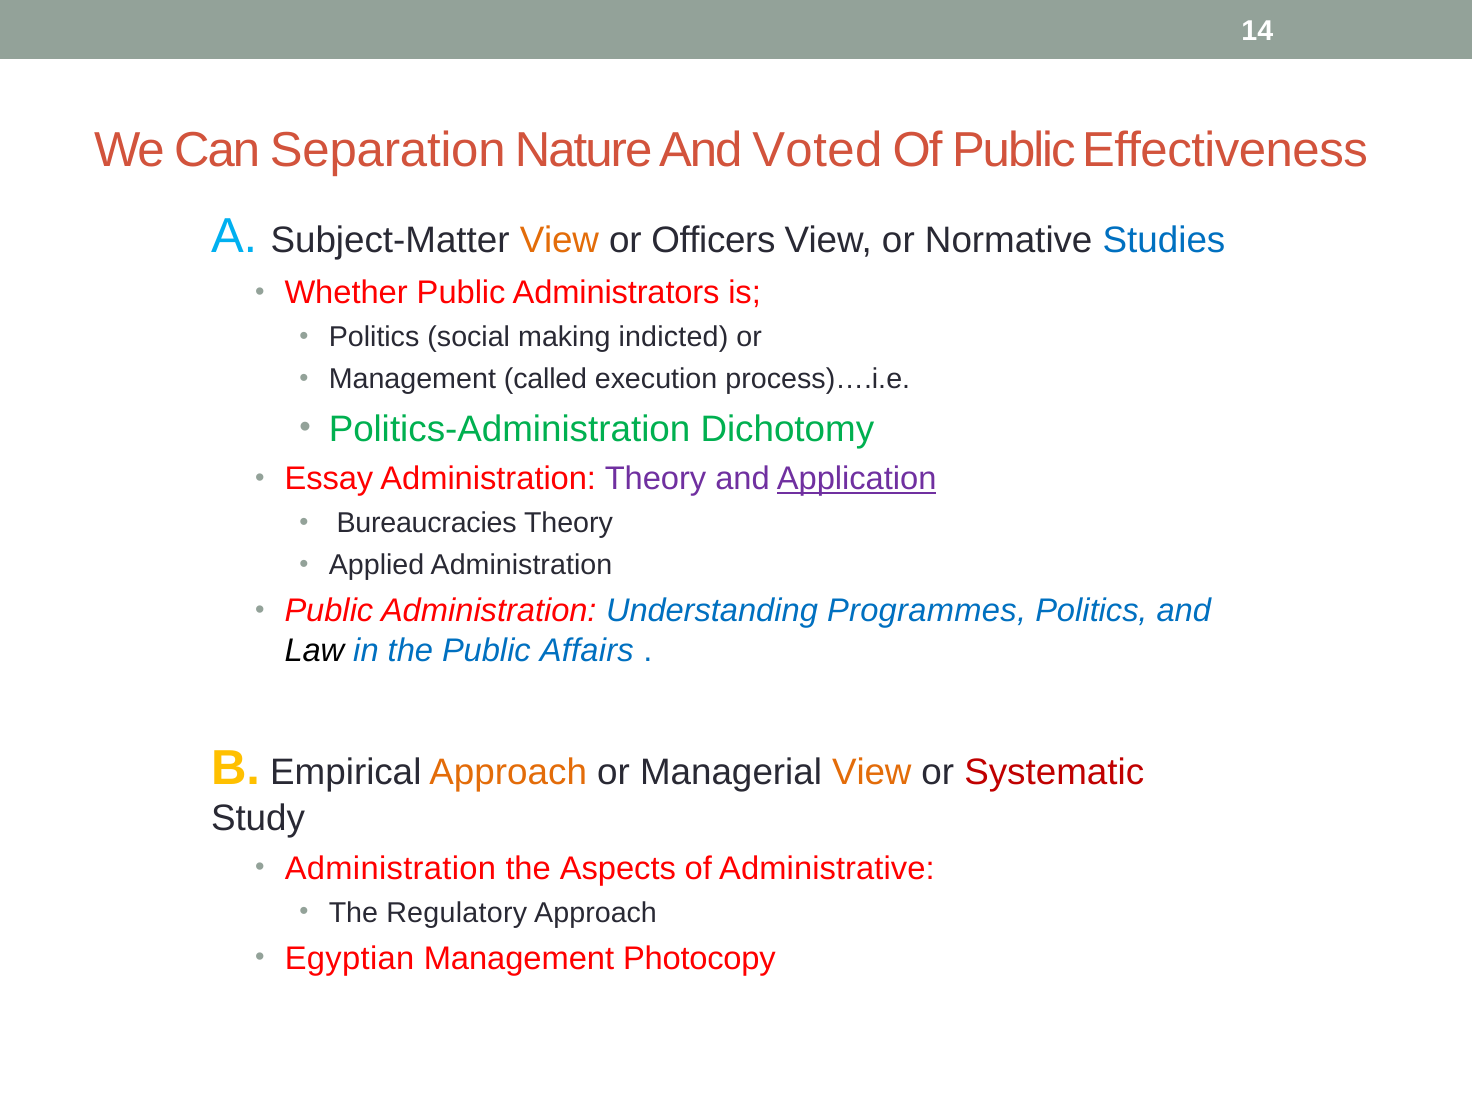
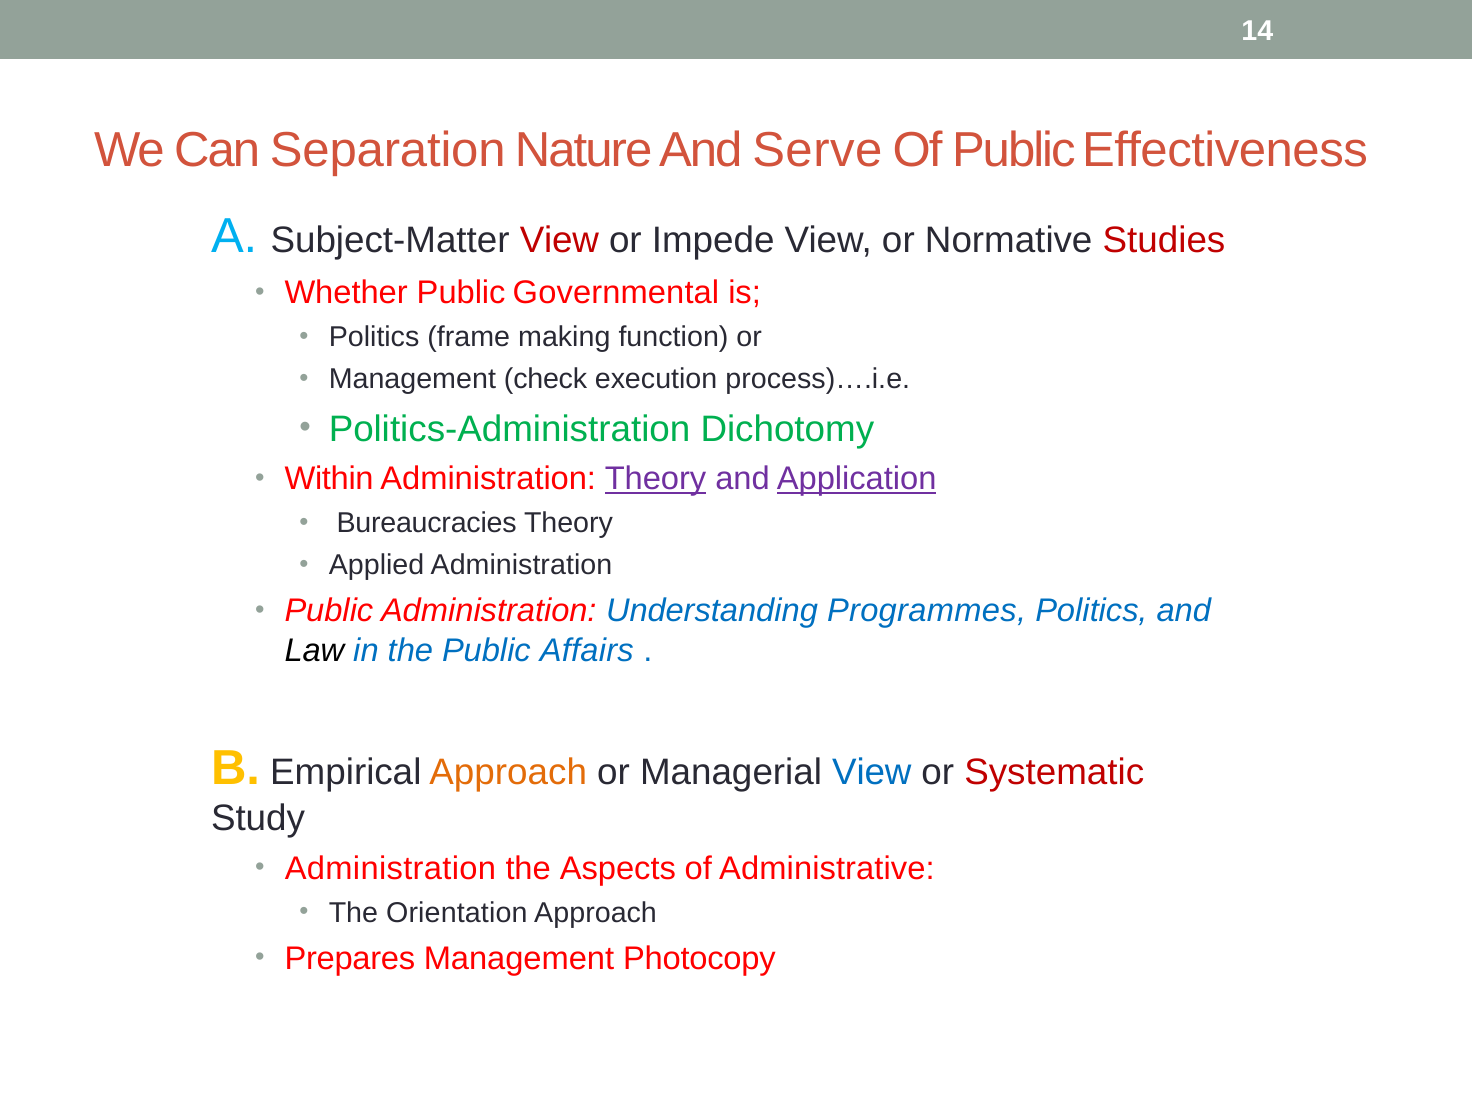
Voted: Voted -> Serve (817, 151)
View colour: orange -> red (559, 241)
Officers: Officers -> Impede (713, 241)
Studies colour: blue -> red (1164, 241)
Administrators: Administrators -> Governmental (616, 293)
social: social -> frame (469, 337)
indicted: indicted -> function (674, 337)
called: called -> check (546, 379)
Essay: Essay -> Within (329, 479)
Theory underline: none -> present (656, 479)
View colour: orange -> blue (872, 772)
Regulatory: Regulatory -> Orientation (457, 913)
Egyptian: Egyptian -> Prepares (350, 959)
